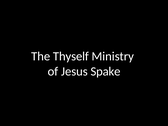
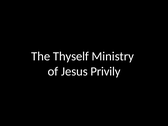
Spake: Spake -> Privily (105, 71)
